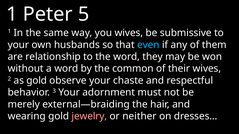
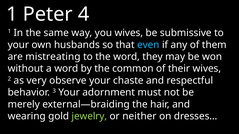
5: 5 -> 4 (84, 14)
relationship: relationship -> mistreating (53, 57)
as gold: gold -> very (37, 81)
jewelry colour: pink -> light green (89, 117)
